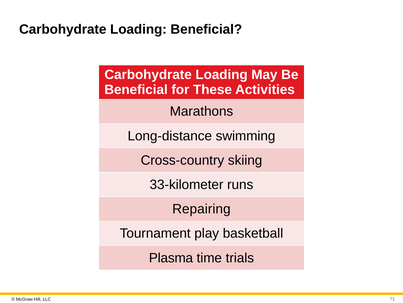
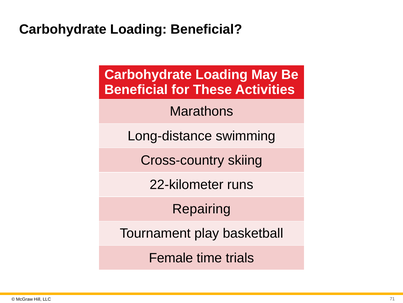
33-kilometer: 33-kilometer -> 22-kilometer (187, 184)
Plasma: Plasma -> Female (171, 257)
